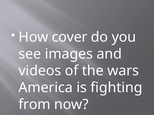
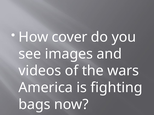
from: from -> bags (34, 105)
